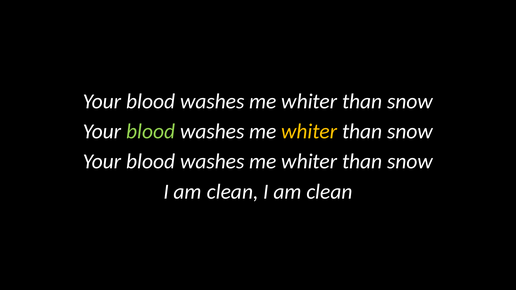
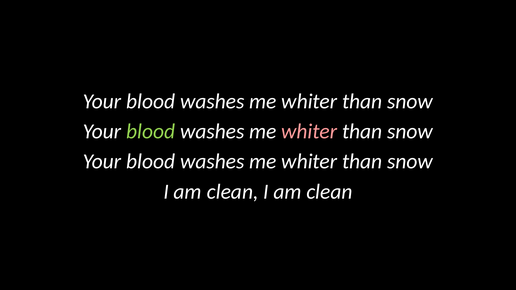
whiter colour: yellow -> pink (309, 132)
